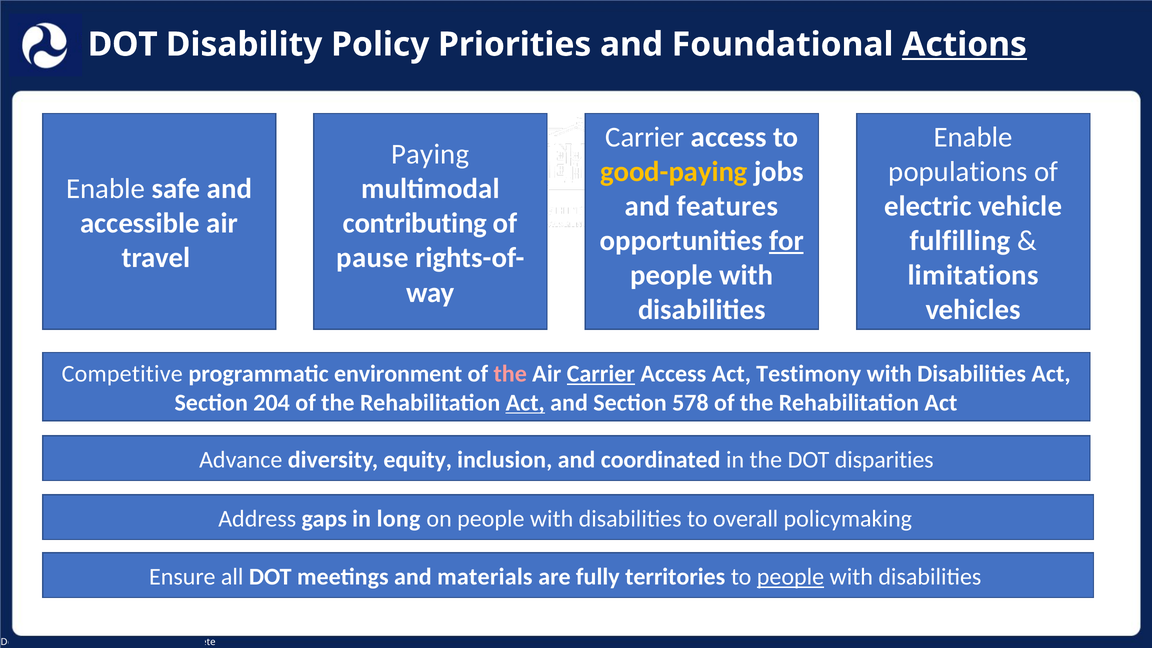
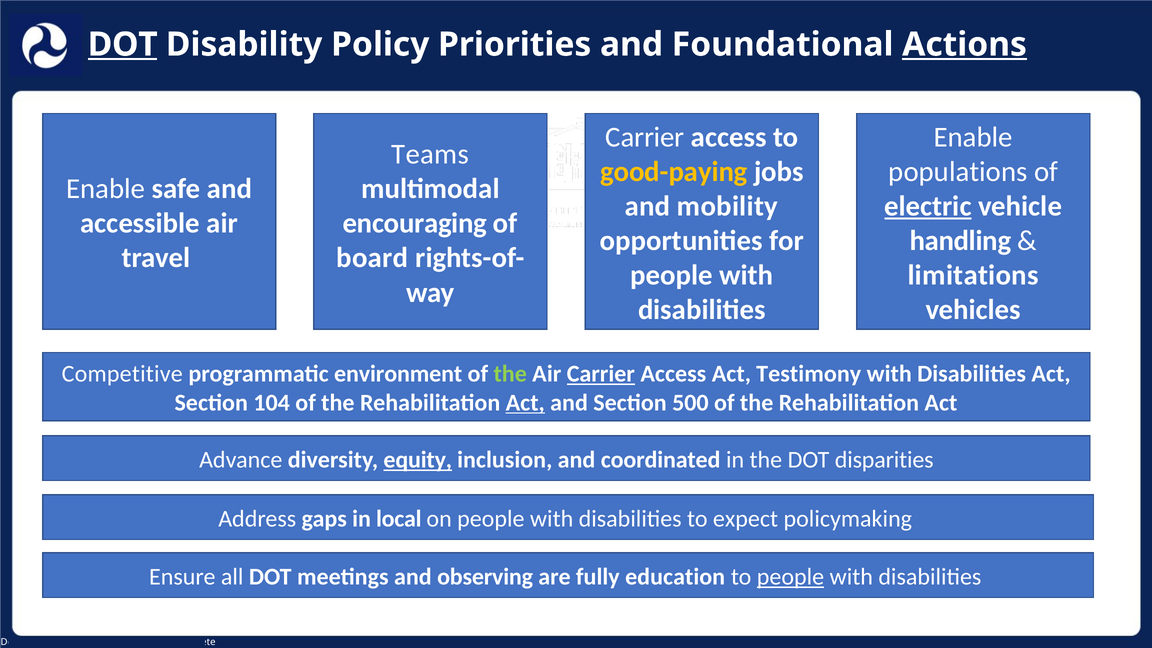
DOT underline: none -> present (123, 45)
Paying: Paying -> Teams (430, 154)
features: features -> mobility (727, 206)
electric underline: none -> present (928, 206)
contributing: contributing -> encouraging (415, 223)
for underline: present -> none (786, 241)
fulfilling: fulfilling -> handling (960, 241)
pause: pause -> board (372, 258)
the colour: pink -> light green (510, 374)
204: 204 -> 104 (272, 403)
578: 578 -> 500 (690, 403)
equity underline: none -> present (418, 460)
long: long -> local (399, 519)
overall: overall -> expect (746, 519)
materials: materials -> observing (485, 577)
territories: territories -> education (675, 577)
